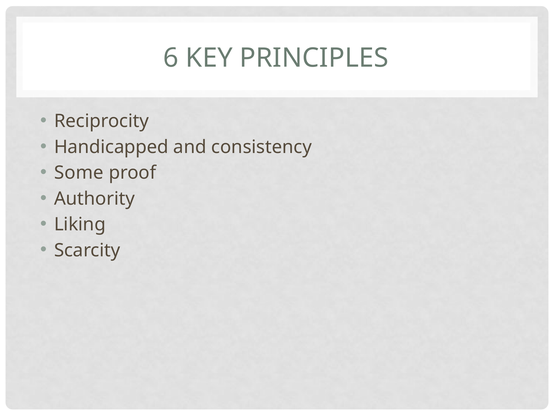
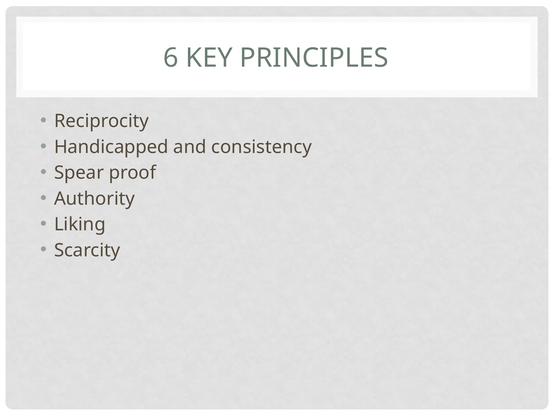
Some: Some -> Spear (79, 173)
